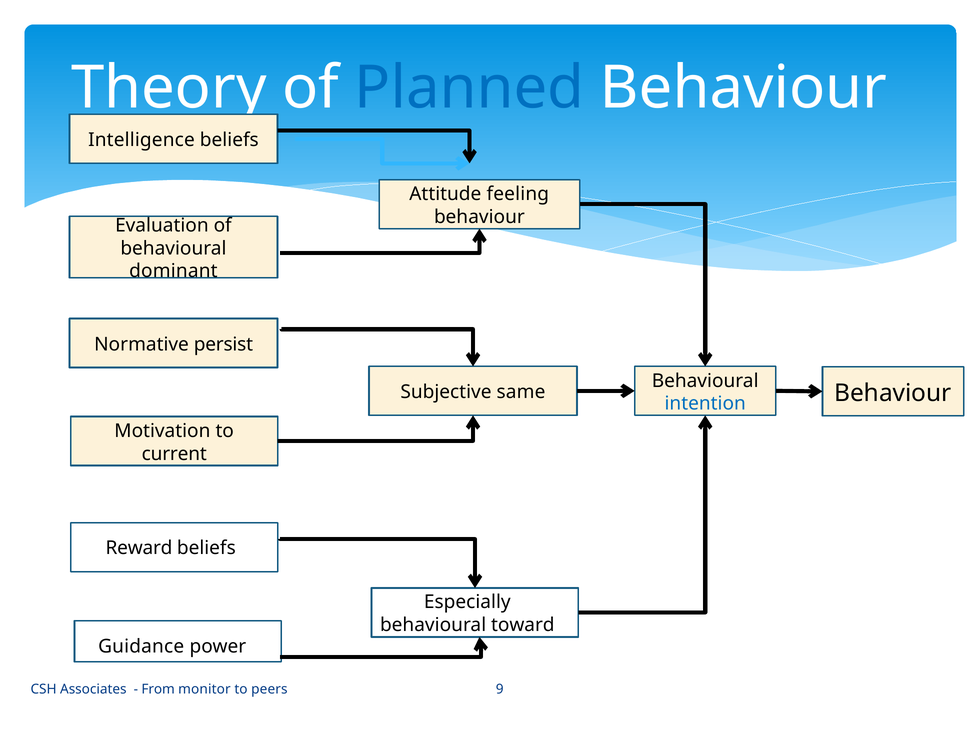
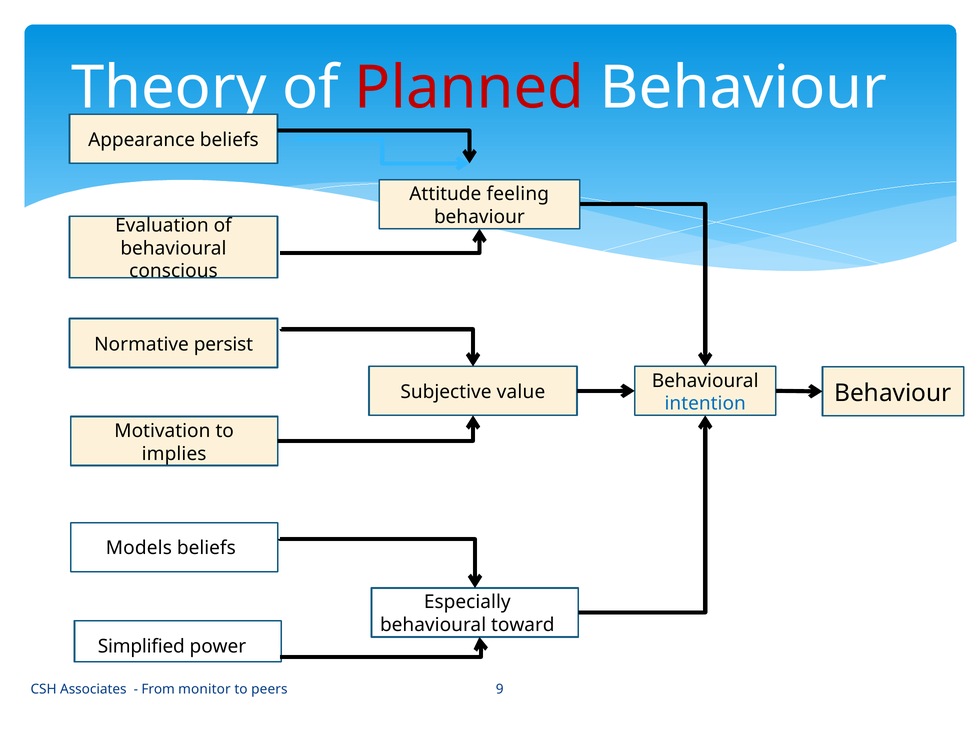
Planned colour: blue -> red (469, 88)
Intelligence: Intelligence -> Appearance (142, 140)
dominant: dominant -> conscious (173, 271)
same: same -> value (521, 392)
current: current -> implies (174, 454)
Reward: Reward -> Models (139, 548)
Guidance: Guidance -> Simplified (141, 646)
